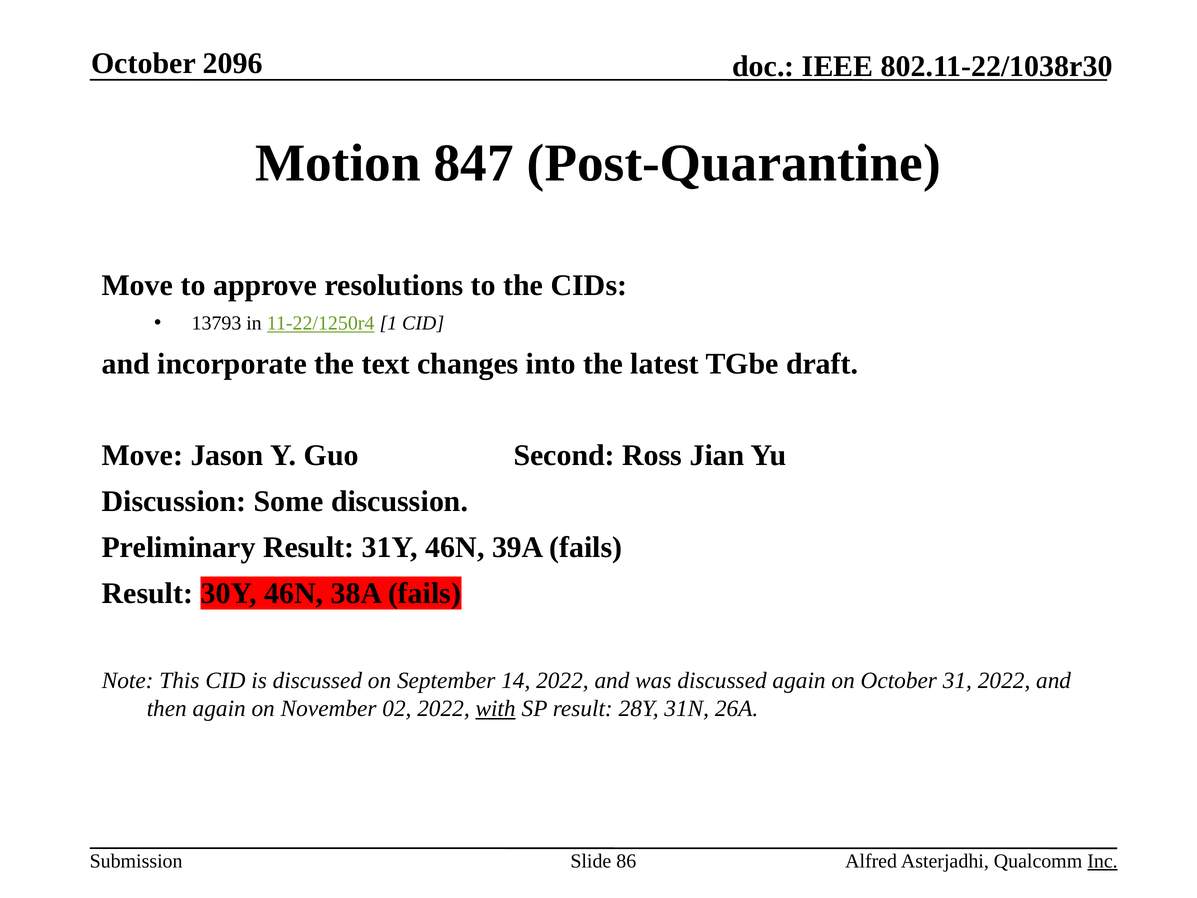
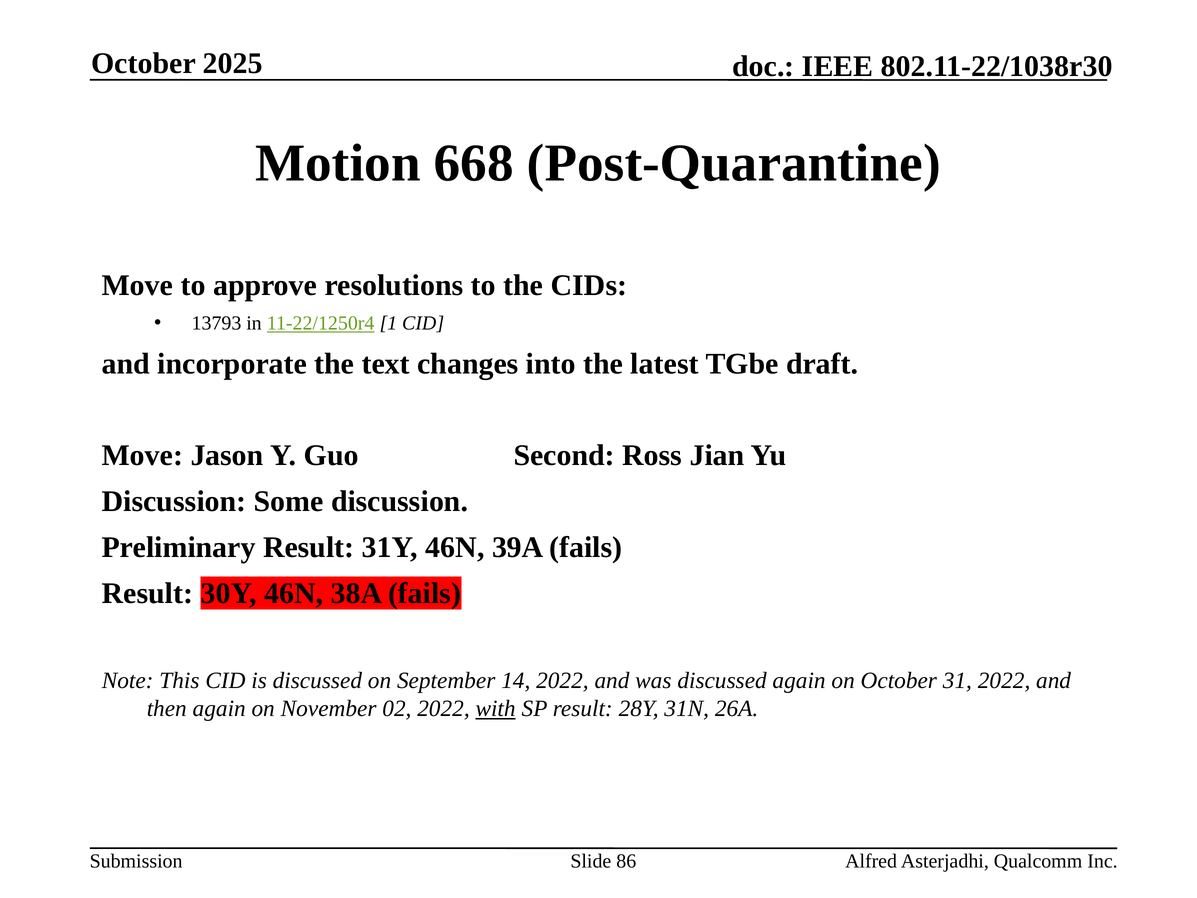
2096: 2096 -> 2025 (233, 63)
847: 847 -> 668 (474, 163)
Inc underline: present -> none (1102, 861)
